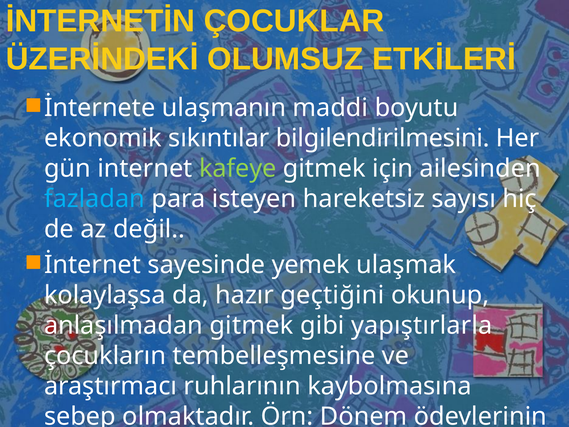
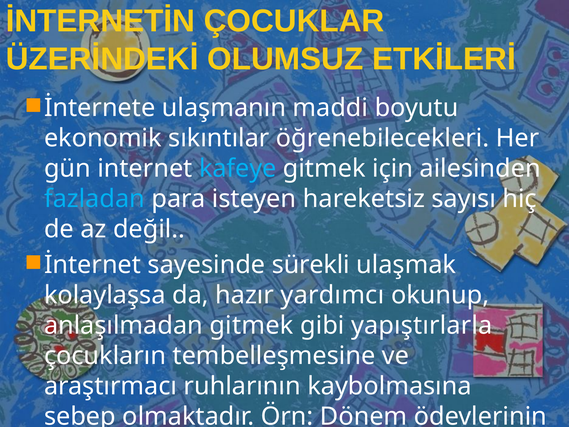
bilgilendirilmesini: bilgilendirilmesini -> öğrenebilecekleri (383, 138)
kafeye colour: light green -> light blue (238, 168)
yemek: yemek -> sürekli (311, 265)
geçtiğini: geçtiğini -> yardımcı (332, 295)
